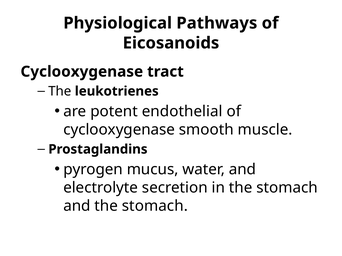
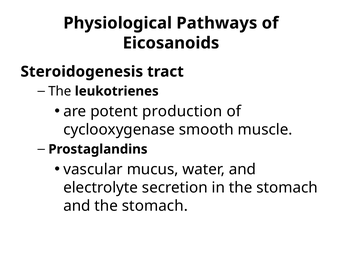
Cyclooxygenase: Cyclooxygenase -> Steroidogenesis (82, 72)
endothelial: endothelial -> production (182, 112)
pyrogen: pyrogen -> vascular (93, 170)
